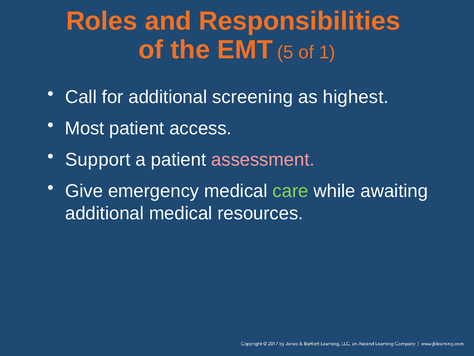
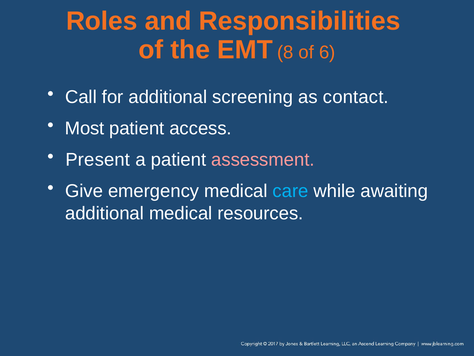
5: 5 -> 8 (285, 52)
1: 1 -> 6 (327, 52)
highest: highest -> contact (356, 97)
Support: Support -> Present (98, 160)
care colour: light green -> light blue (291, 191)
